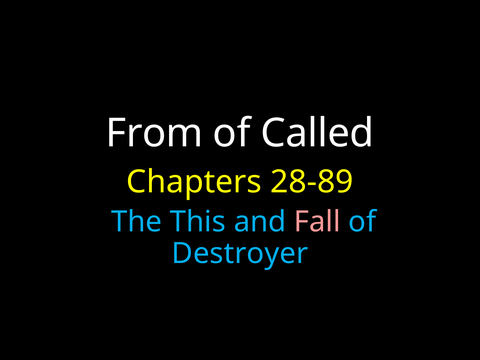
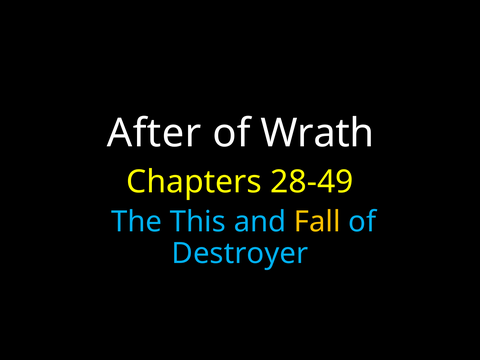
From: From -> After (154, 133)
Called: Called -> Wrath (317, 133)
28-89: 28-89 -> 28-49 (312, 182)
Fall colour: pink -> yellow (317, 222)
